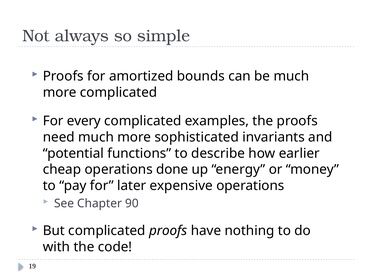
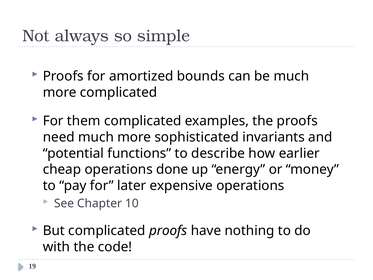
every: every -> them (84, 121)
90: 90 -> 10 (132, 203)
